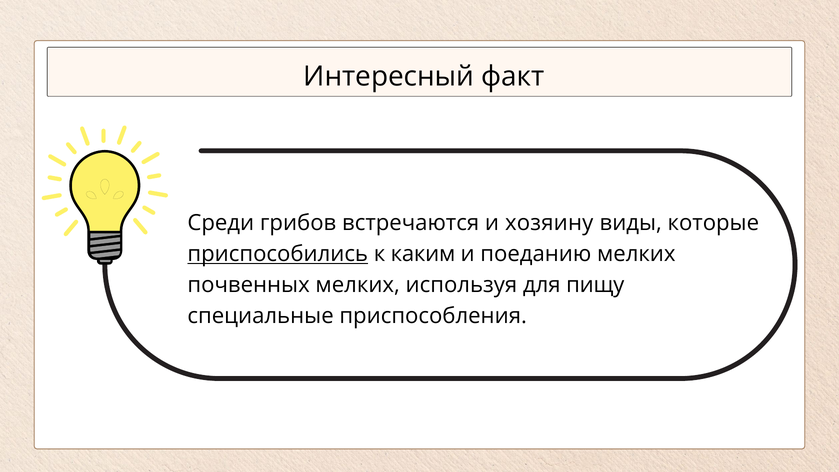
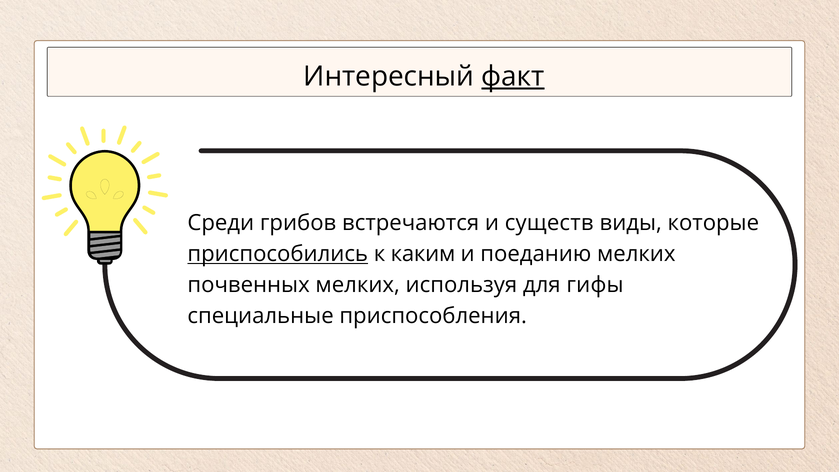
факт underline: none -> present (513, 76)
хозяину: хозяину -> существ (549, 223)
пищу: пищу -> гифы (595, 285)
